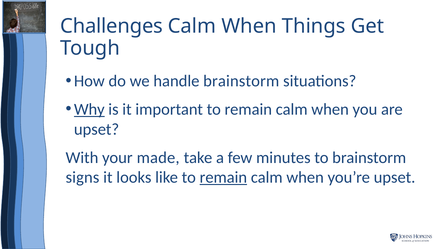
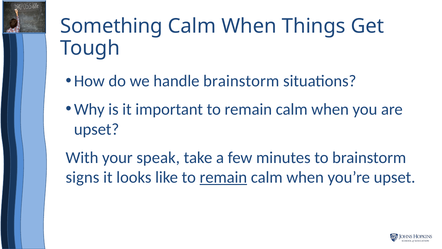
Challenges: Challenges -> Something (111, 26)
Why underline: present -> none (89, 109)
made: made -> speak (158, 157)
